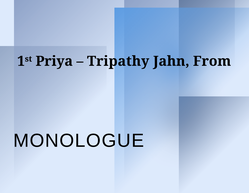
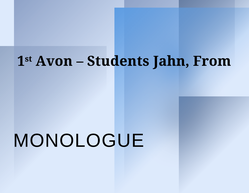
Priya: Priya -> Avon (54, 61)
Tripathy: Tripathy -> Students (118, 61)
